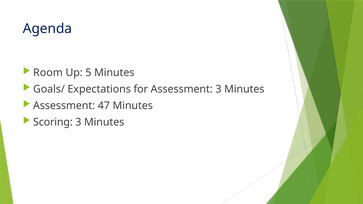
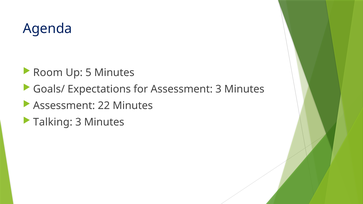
47: 47 -> 22 (104, 106)
Scoring: Scoring -> Talking (53, 122)
